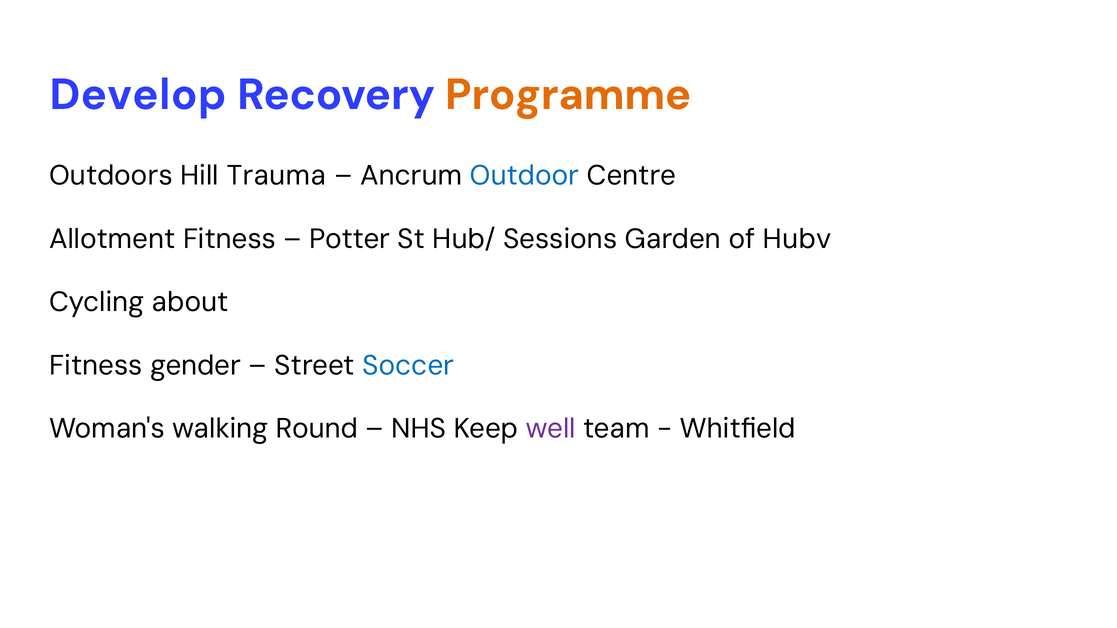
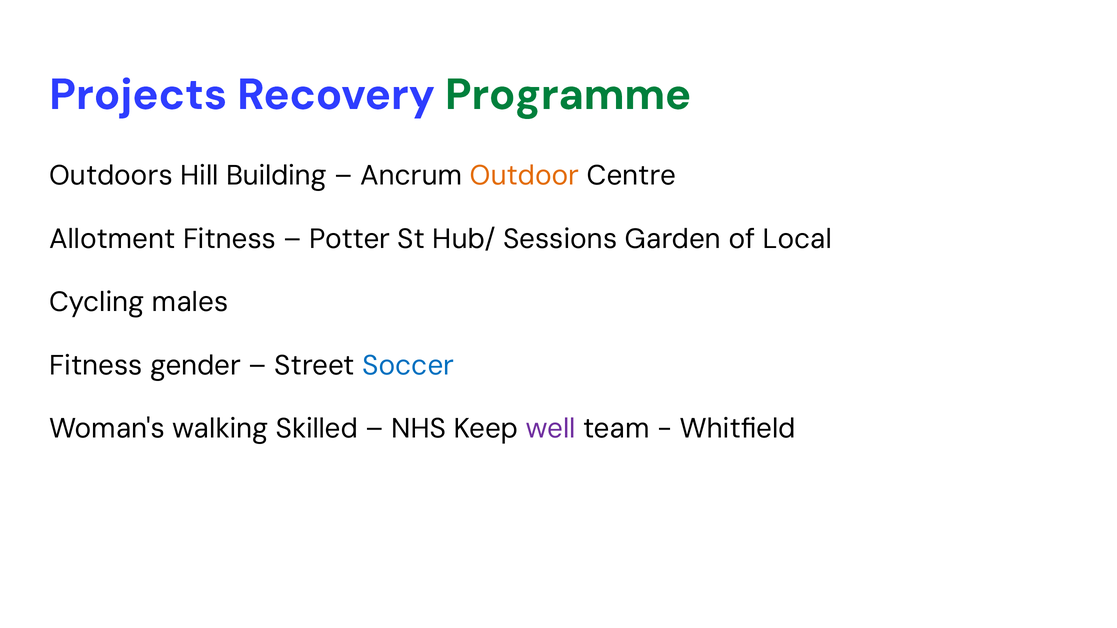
Develop: Develop -> Projects (138, 95)
Programme colour: orange -> green (568, 95)
Trauma: Trauma -> Building (277, 176)
Outdoor colour: blue -> orange (525, 176)
Hubv: Hubv -> Local (797, 239)
about: about -> males (190, 302)
Round: Round -> Skilled (317, 429)
